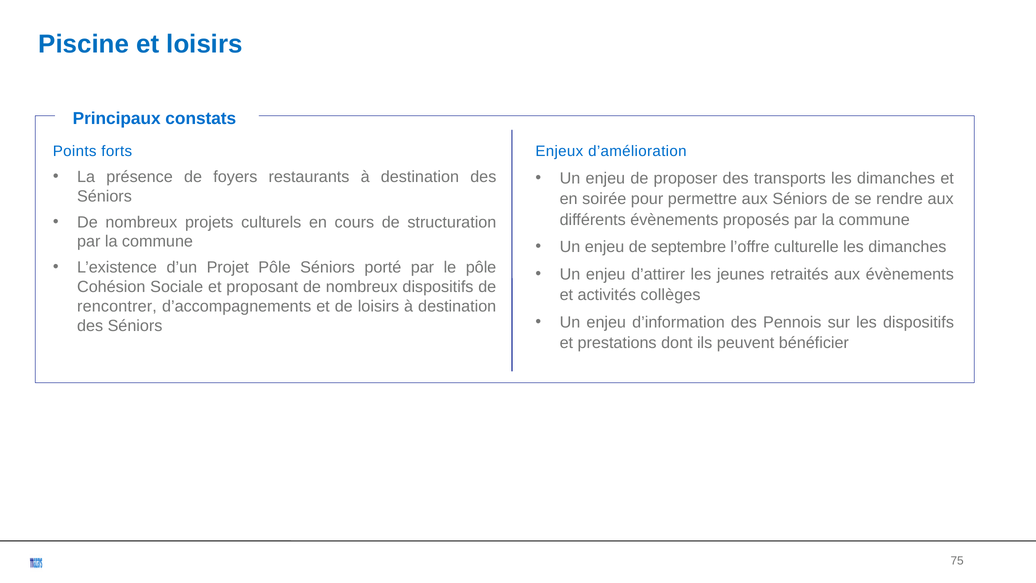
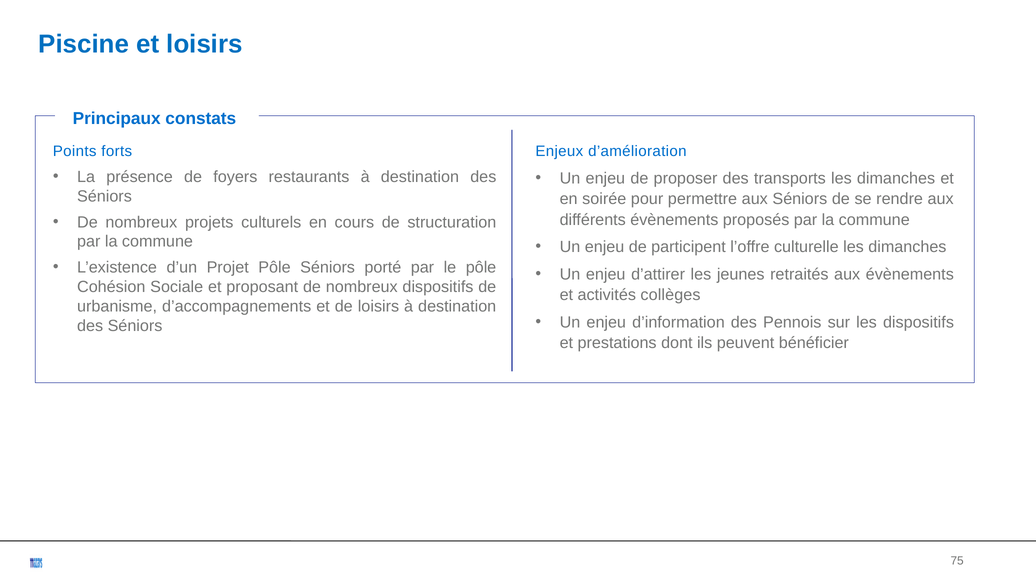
septembre: septembre -> participent (689, 247)
rencontrer: rencontrer -> urbanisme (117, 306)
